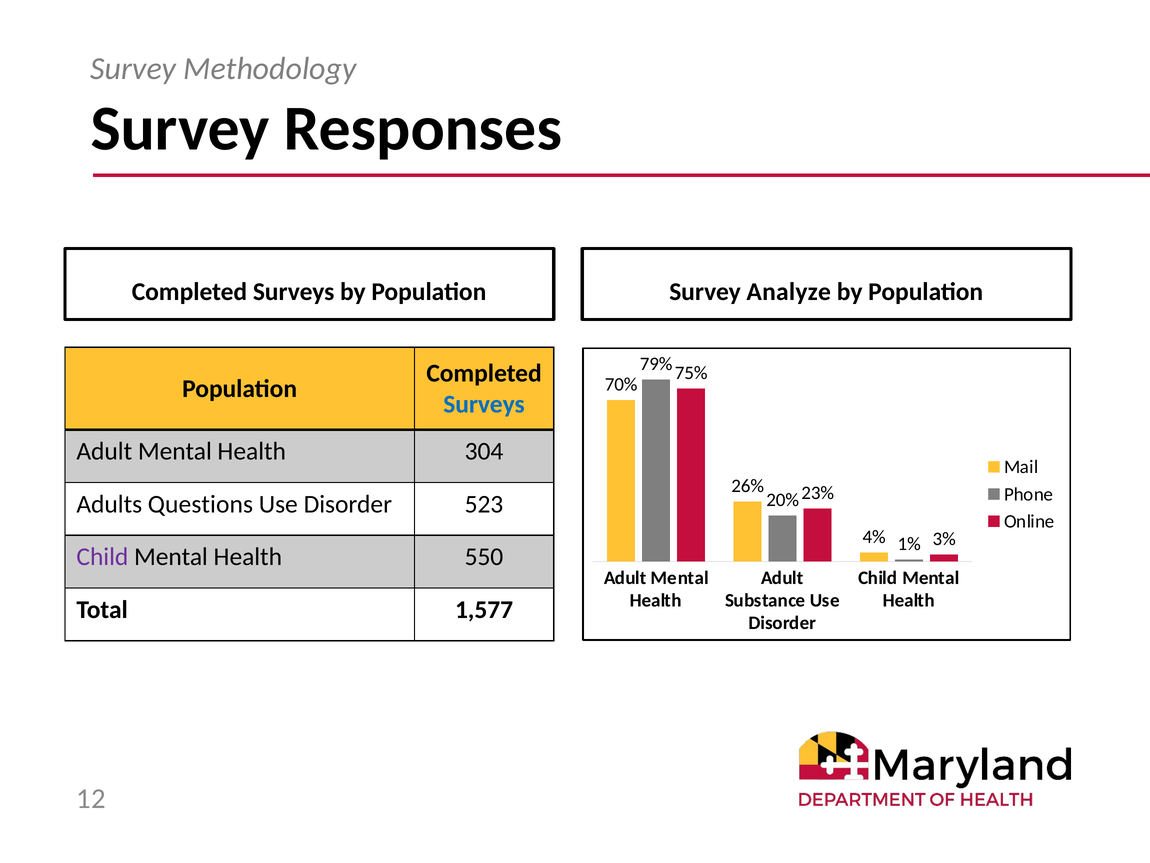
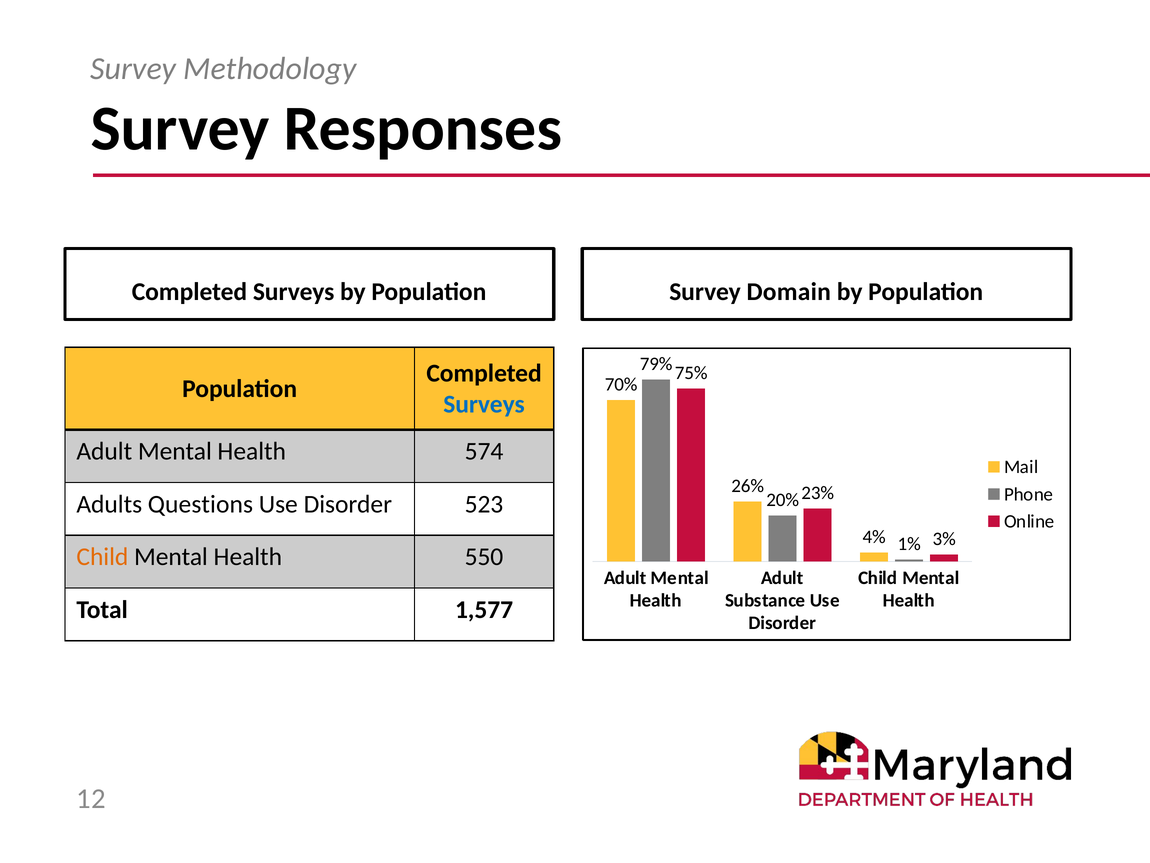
Analyze: Analyze -> Domain (789, 292)
304: 304 -> 574 (484, 451)
Child colour: purple -> orange (102, 557)
